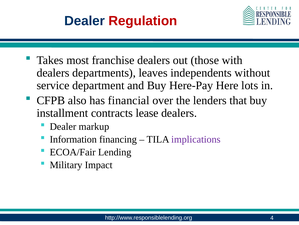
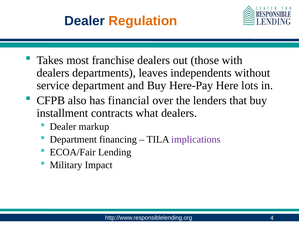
Regulation colour: red -> orange (143, 21)
lease: lease -> what (147, 113)
Information: Information -> Department (73, 139)
